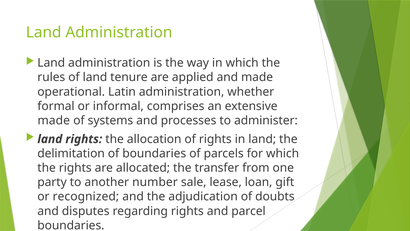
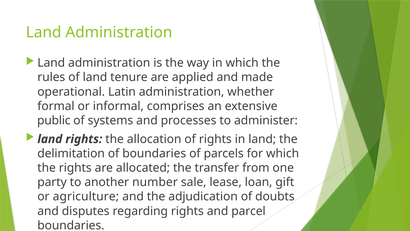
made: made -> public (54, 120)
recognized: recognized -> agriculture (86, 196)
